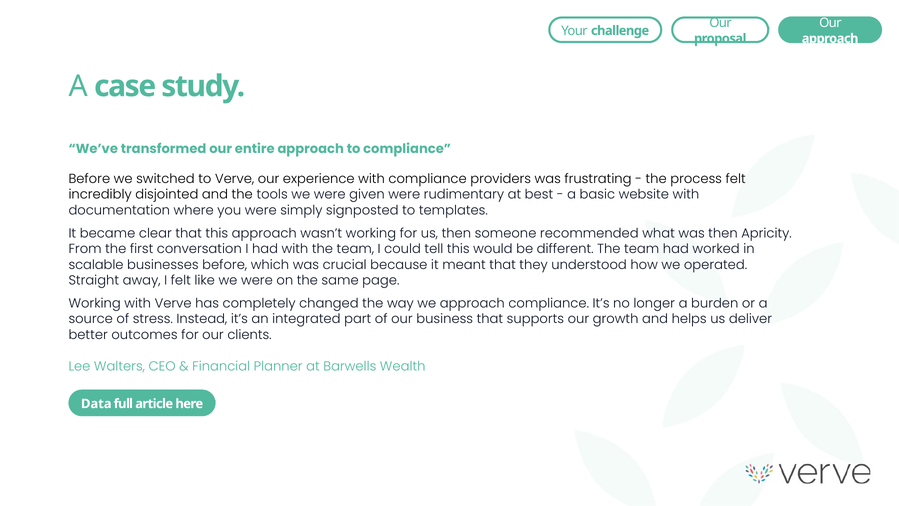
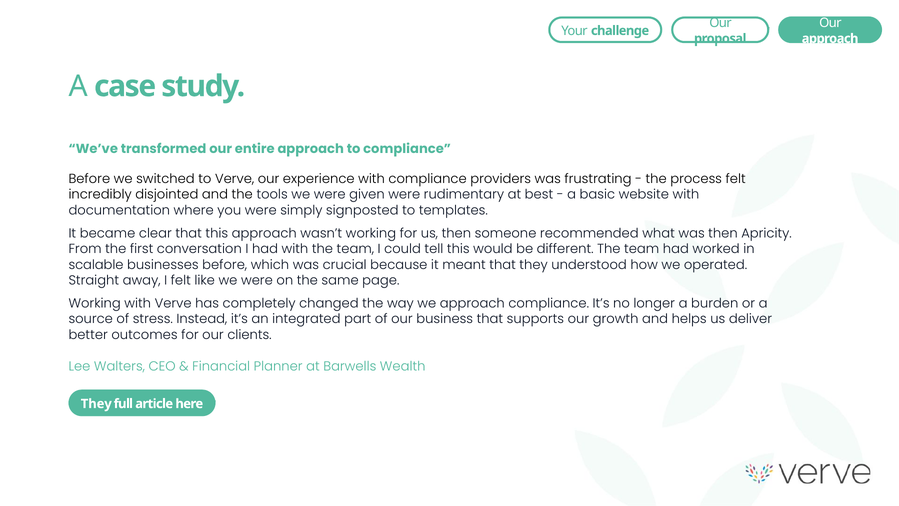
Data: Data -> They (96, 404)
